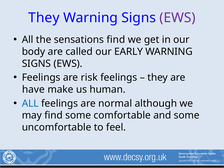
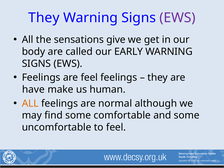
sensations find: find -> give (116, 40)
are risk: risk -> feel (89, 78)
ALL colour: blue -> orange (30, 103)
